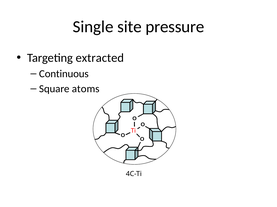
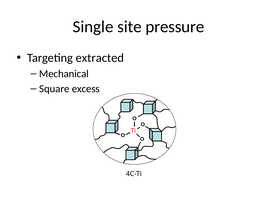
Continuous: Continuous -> Mechanical (64, 74)
atoms: atoms -> excess (86, 89)
